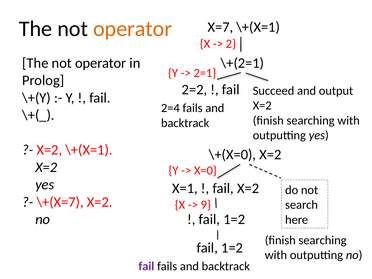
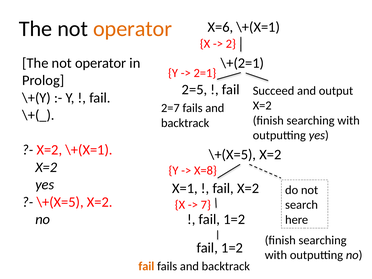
X=7: X=7 -> X=6 (220, 27)
2=2: 2=2 -> 2=5 (194, 89)
2=4: 2=4 -> 2=7 (170, 108)
\+(X=0: \+(X=0 -> \+(X=5 (233, 155)
X=0: X=0 -> X=8 (205, 171)
\+(X=7: \+(X=7 -> \+(X=5 (60, 202)
9: 9 -> 7 (206, 205)
fail colour: purple -> orange (146, 266)
